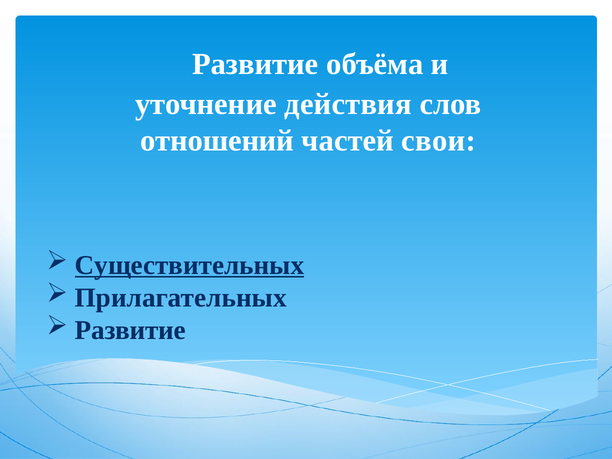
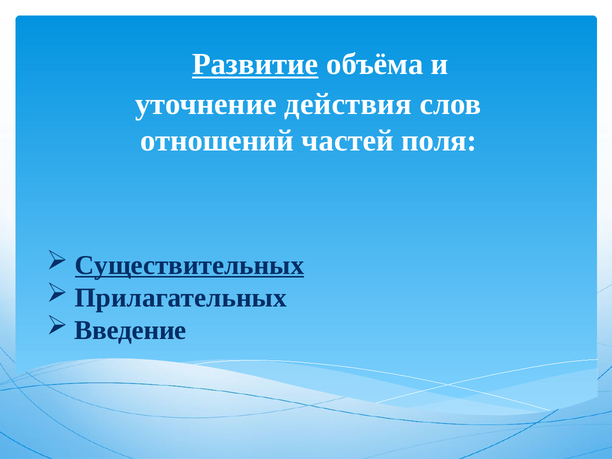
Развитие underline: none -> present (255, 64)
свои: свои -> поля (439, 141)
Развитие: Развитие -> Введение (130, 330)
